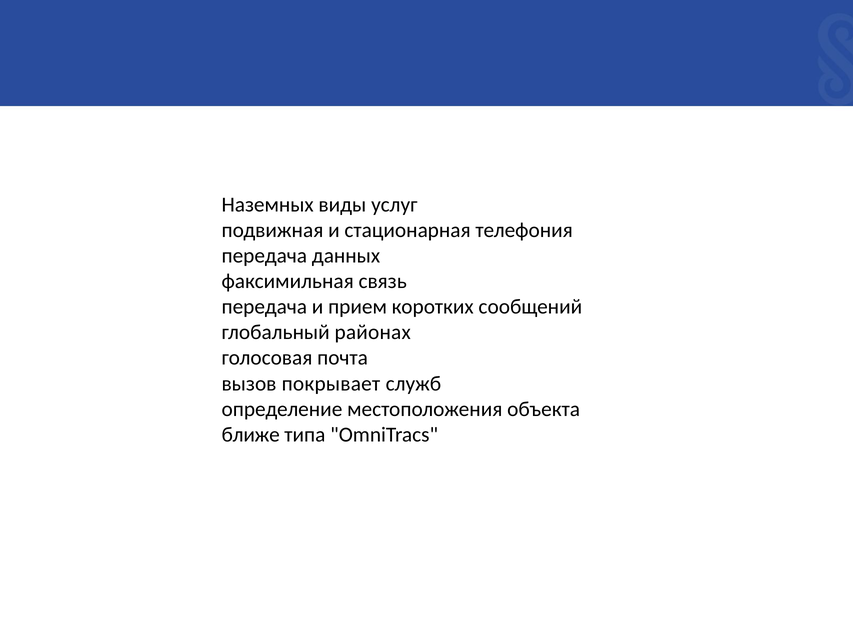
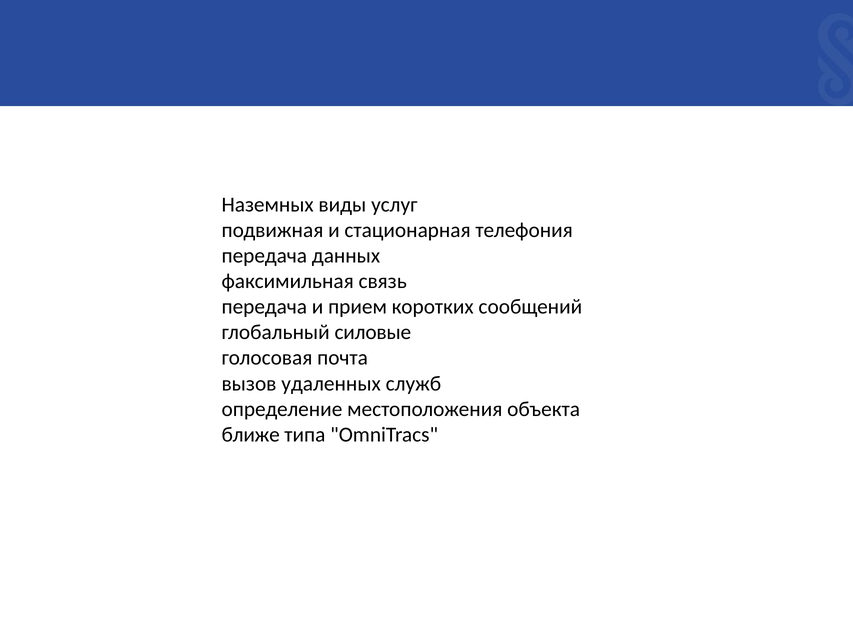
районах: районах -> силовые (373, 333)
покрывает: покрывает -> удаленных (331, 384)
